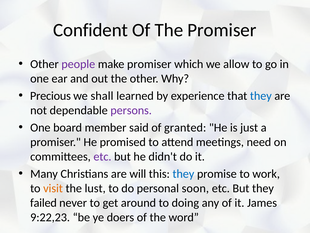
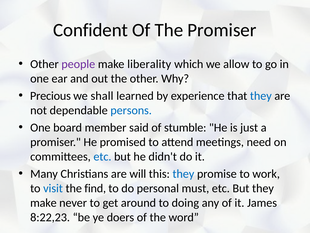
make promiser: promiser -> liberality (149, 64)
persons colour: purple -> blue (131, 110)
granted: granted -> stumble (185, 127)
etc colour: purple -> blue (102, 156)
visit colour: orange -> blue (53, 188)
lust: lust -> find (95, 188)
soon: soon -> must (195, 188)
failed: failed -> make (43, 202)
9:22,23: 9:22,23 -> 8:22,23 (50, 217)
